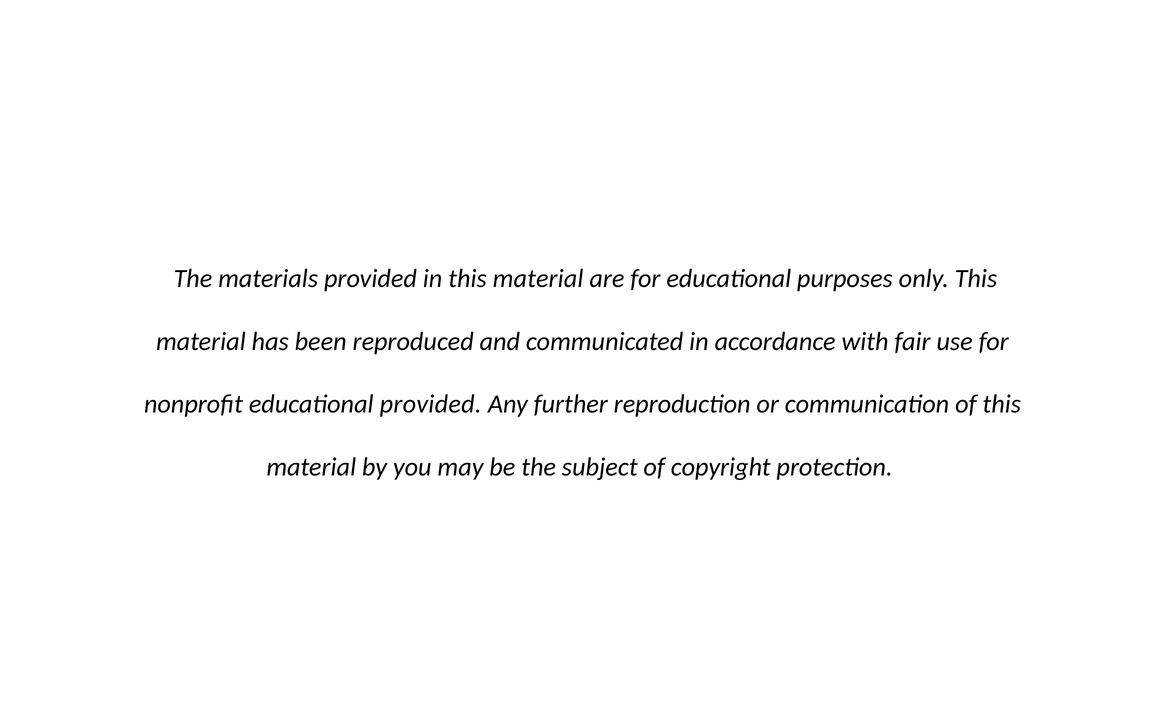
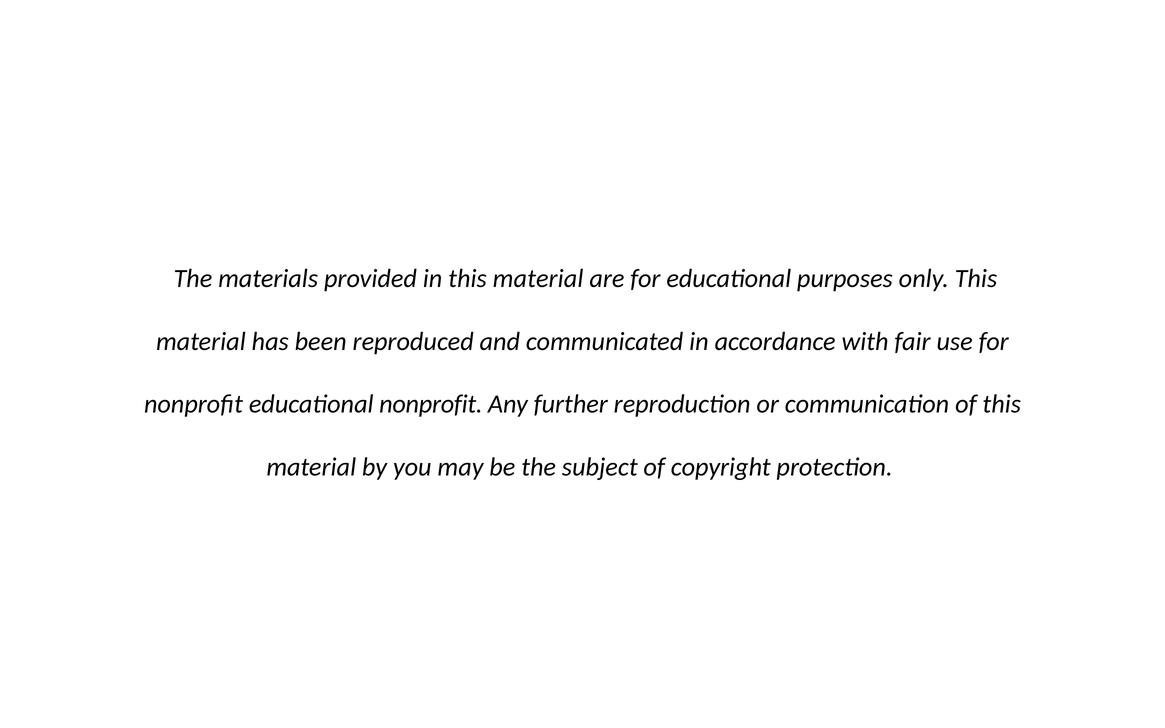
educational provided: provided -> nonprofit (431, 404)
